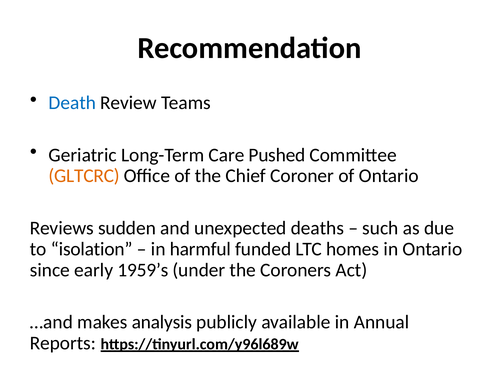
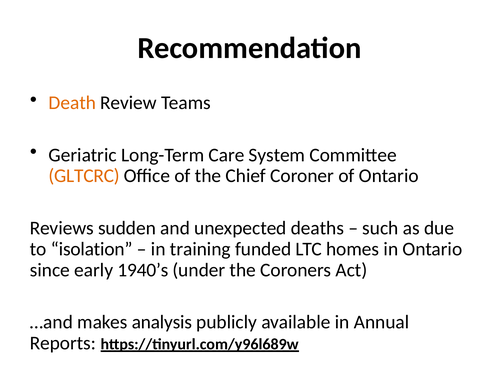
Death colour: blue -> orange (72, 103)
Pushed: Pushed -> System (277, 155)
harmful: harmful -> training (200, 249)
1959’s: 1959’s -> 1940’s (143, 270)
